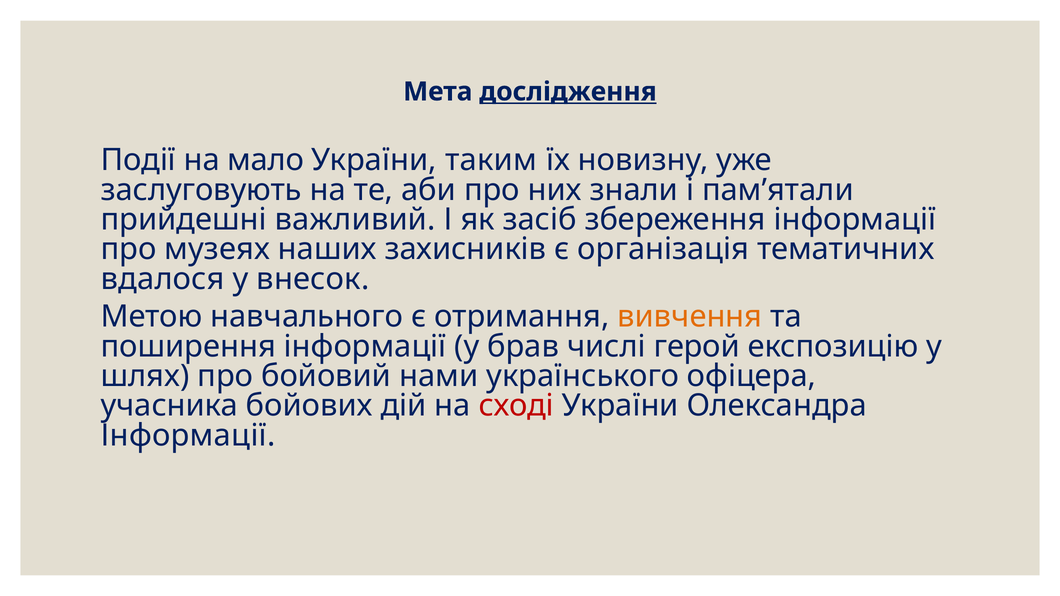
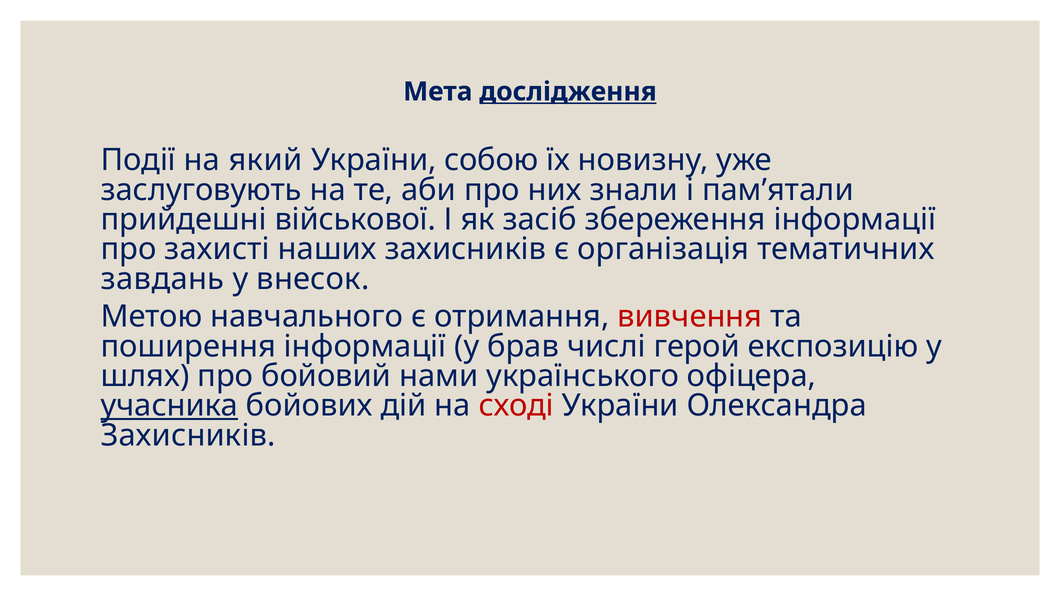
мало: мало -> який (265, 160)
таким: таким -> собою (491, 160)
важливий: важливий -> військової (355, 220)
музеях: музеях -> захисті (217, 249)
вдалося: вдалося -> завдань (163, 279)
вивчення colour: orange -> red (690, 317)
учасника underline: none -> present (169, 406)
Інформації: Інформації -> Захисників (188, 436)
